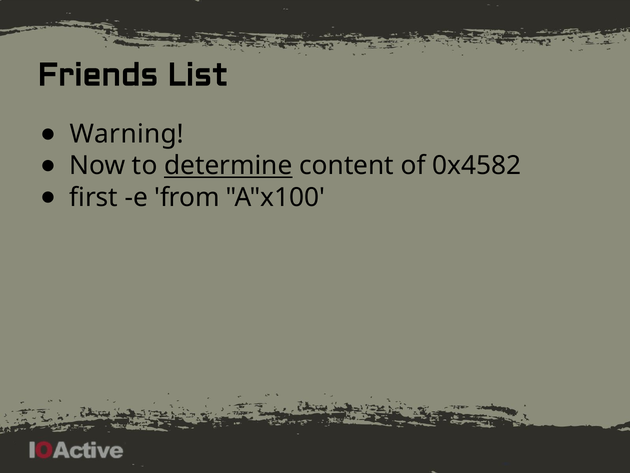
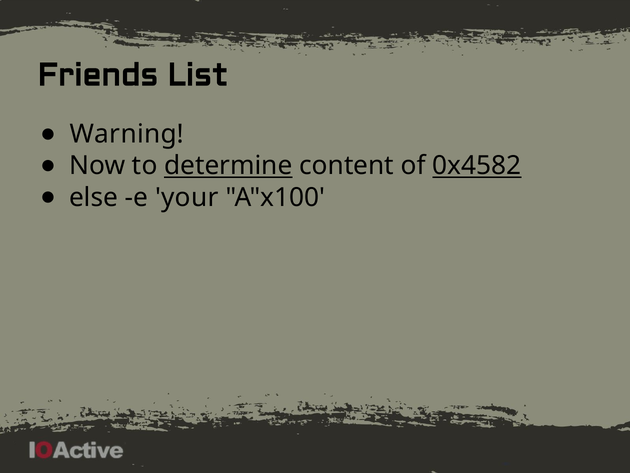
0x4582 underline: none -> present (477, 166)
first: first -> else (94, 197)
from: from -> your (187, 197)
